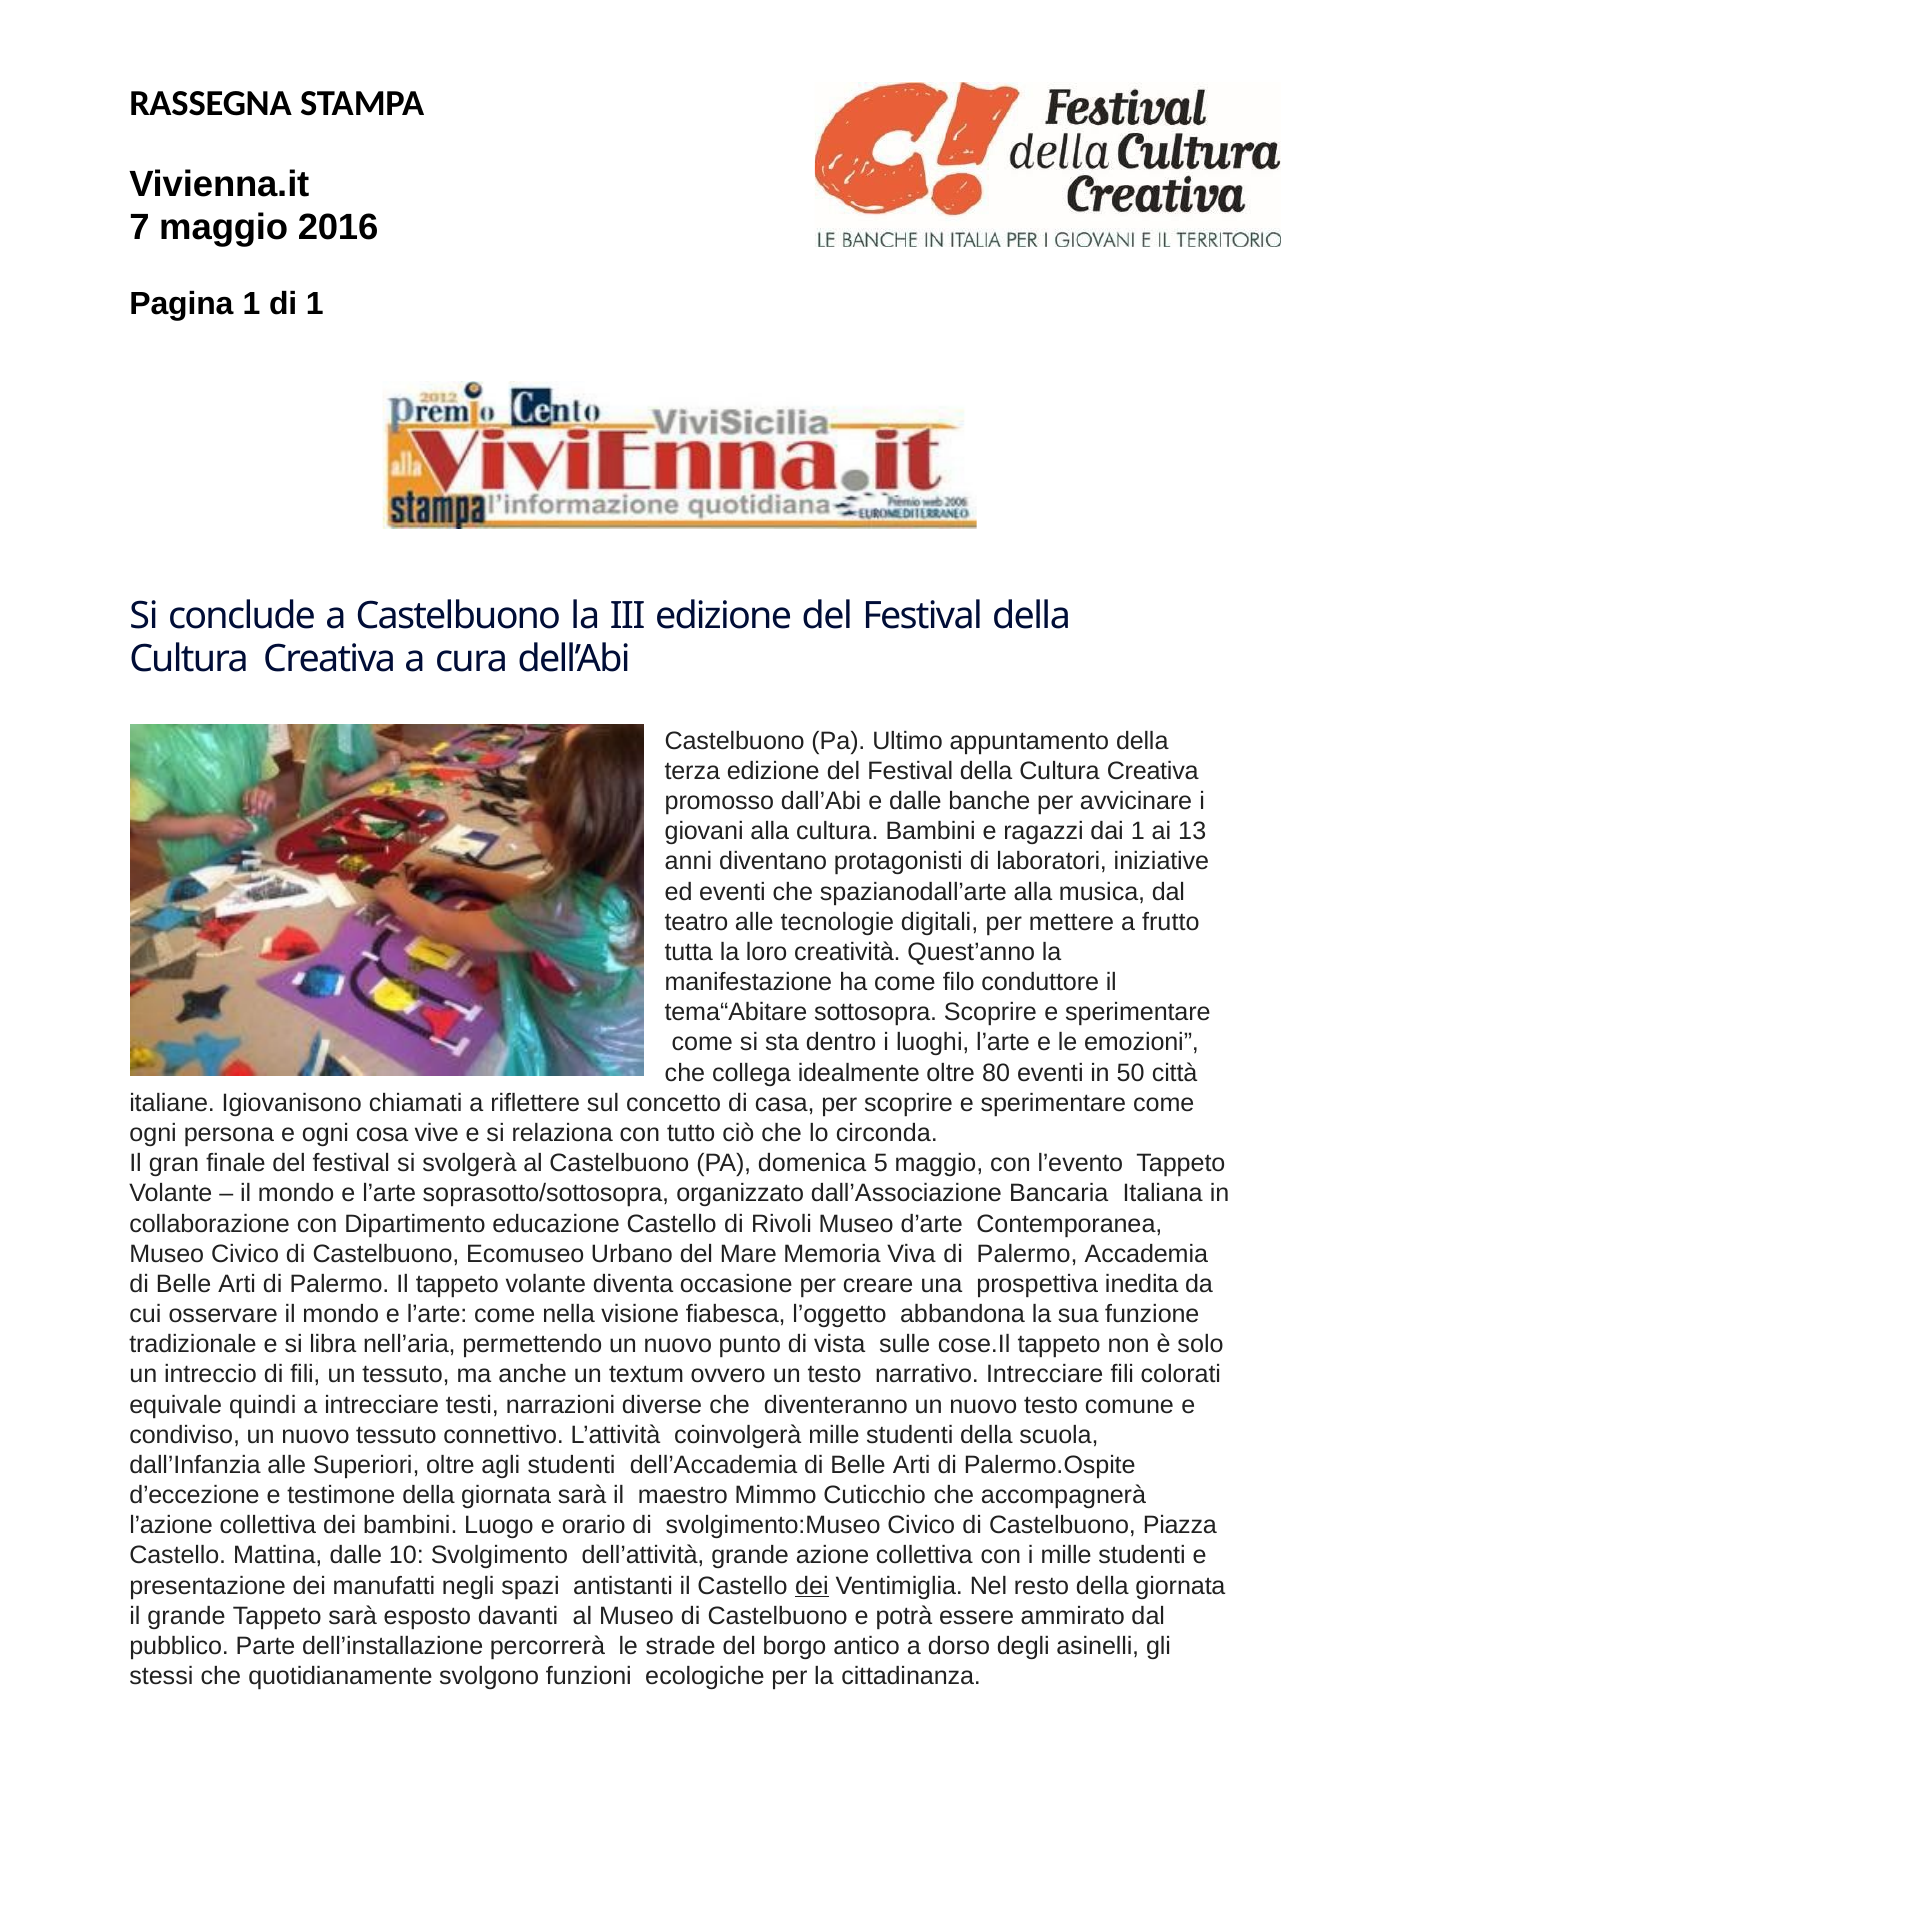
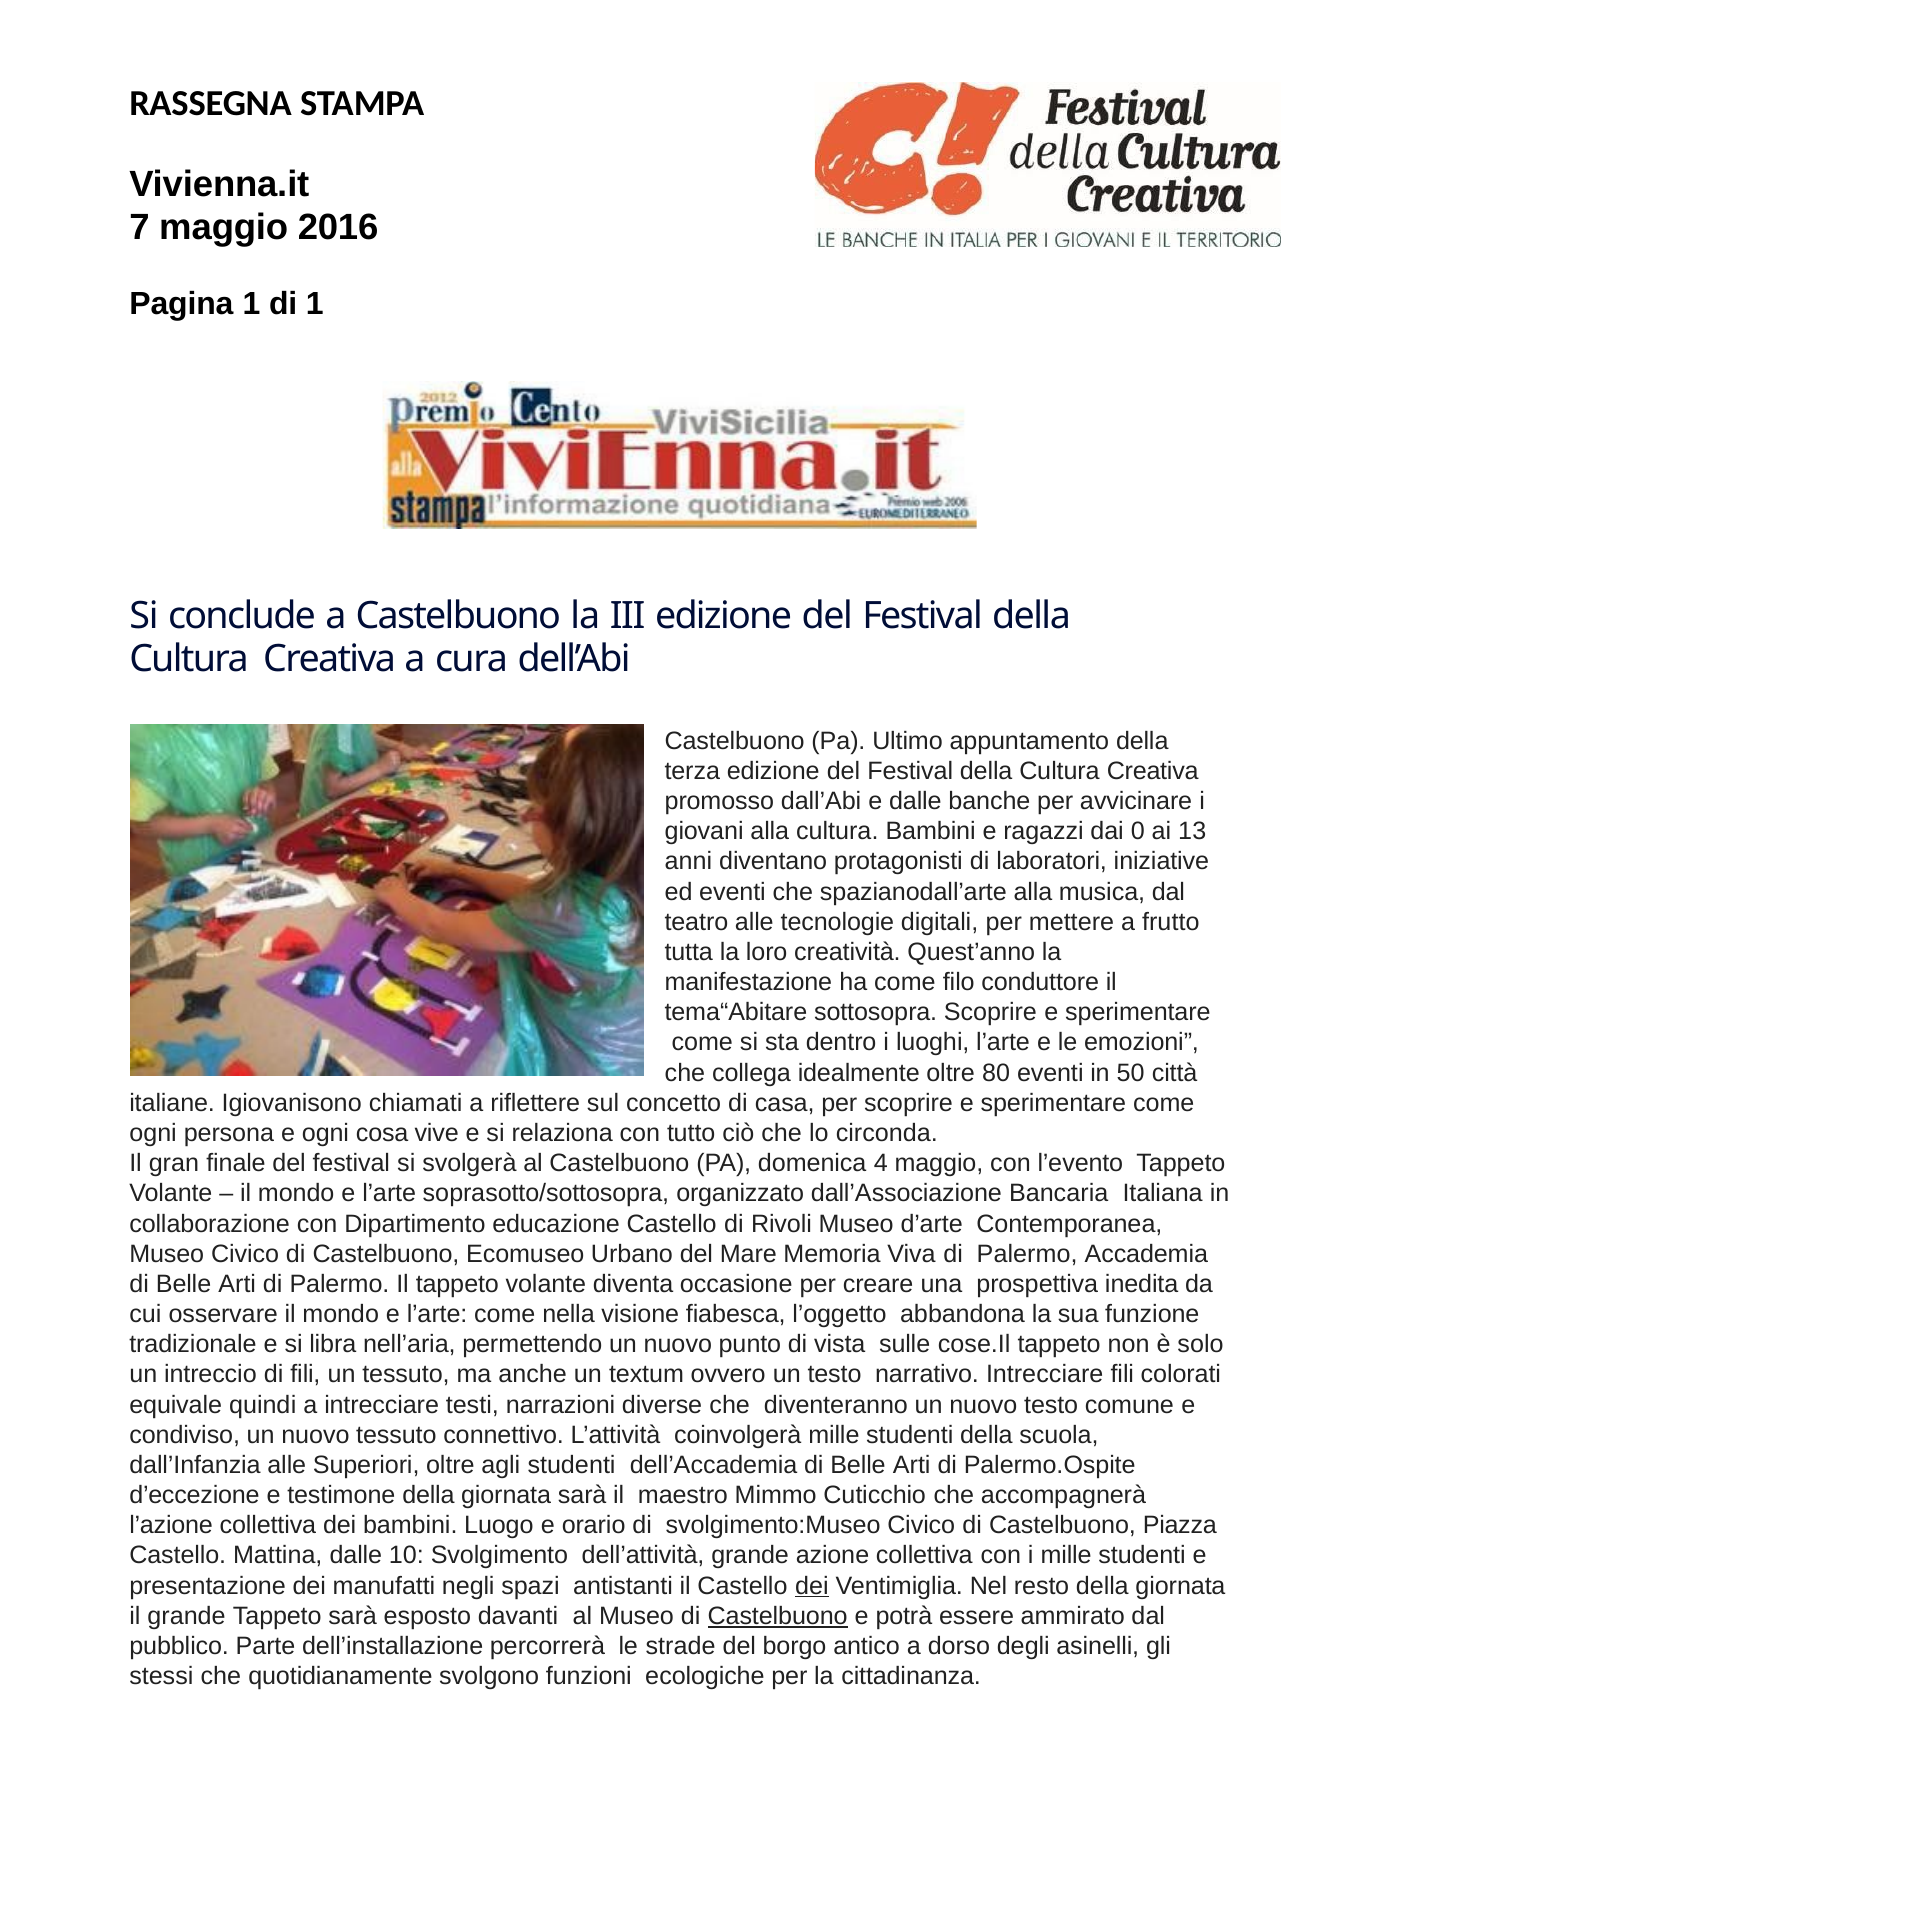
dai 1: 1 -> 0 (1138, 832)
5: 5 -> 4 (881, 1163)
Castelbuono underline: none -> present (778, 1616)
